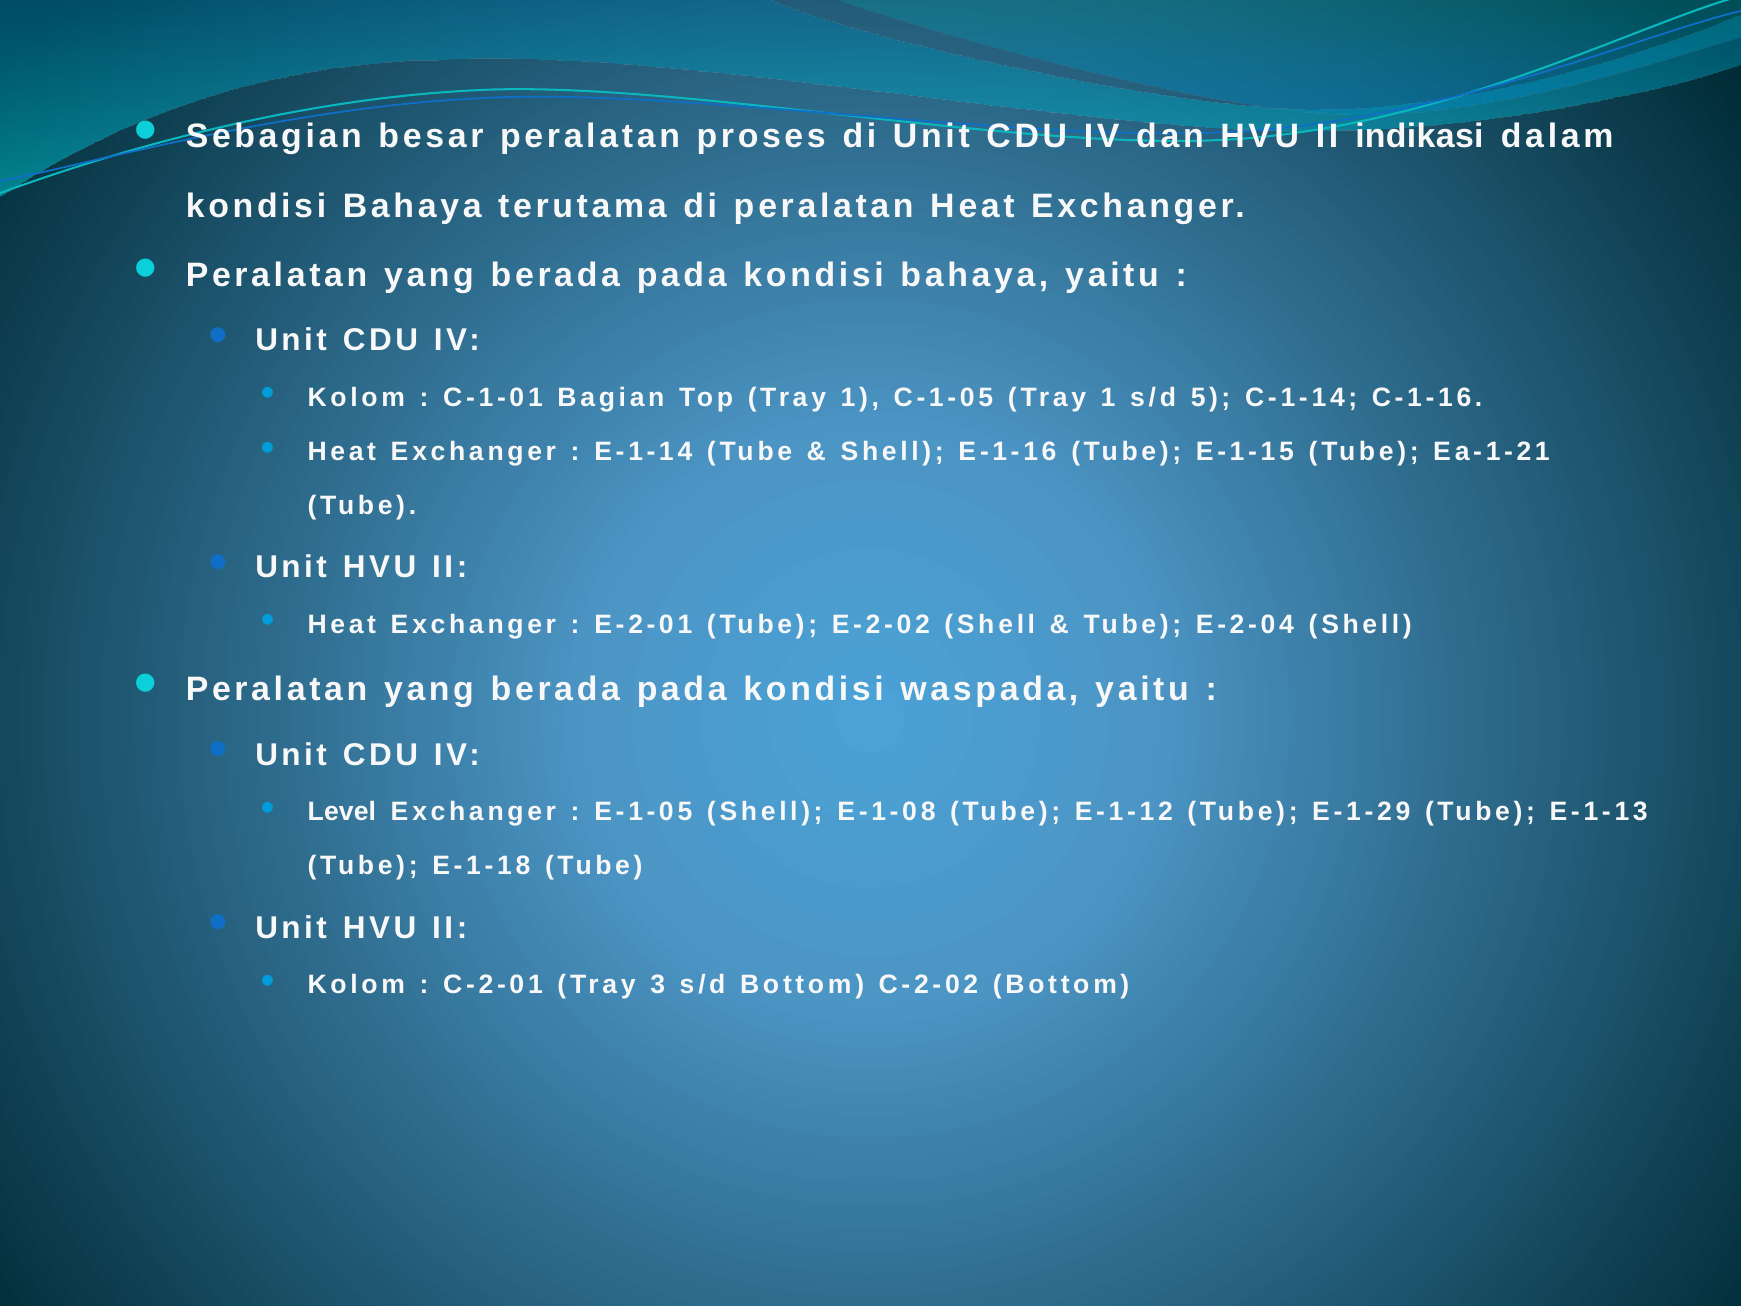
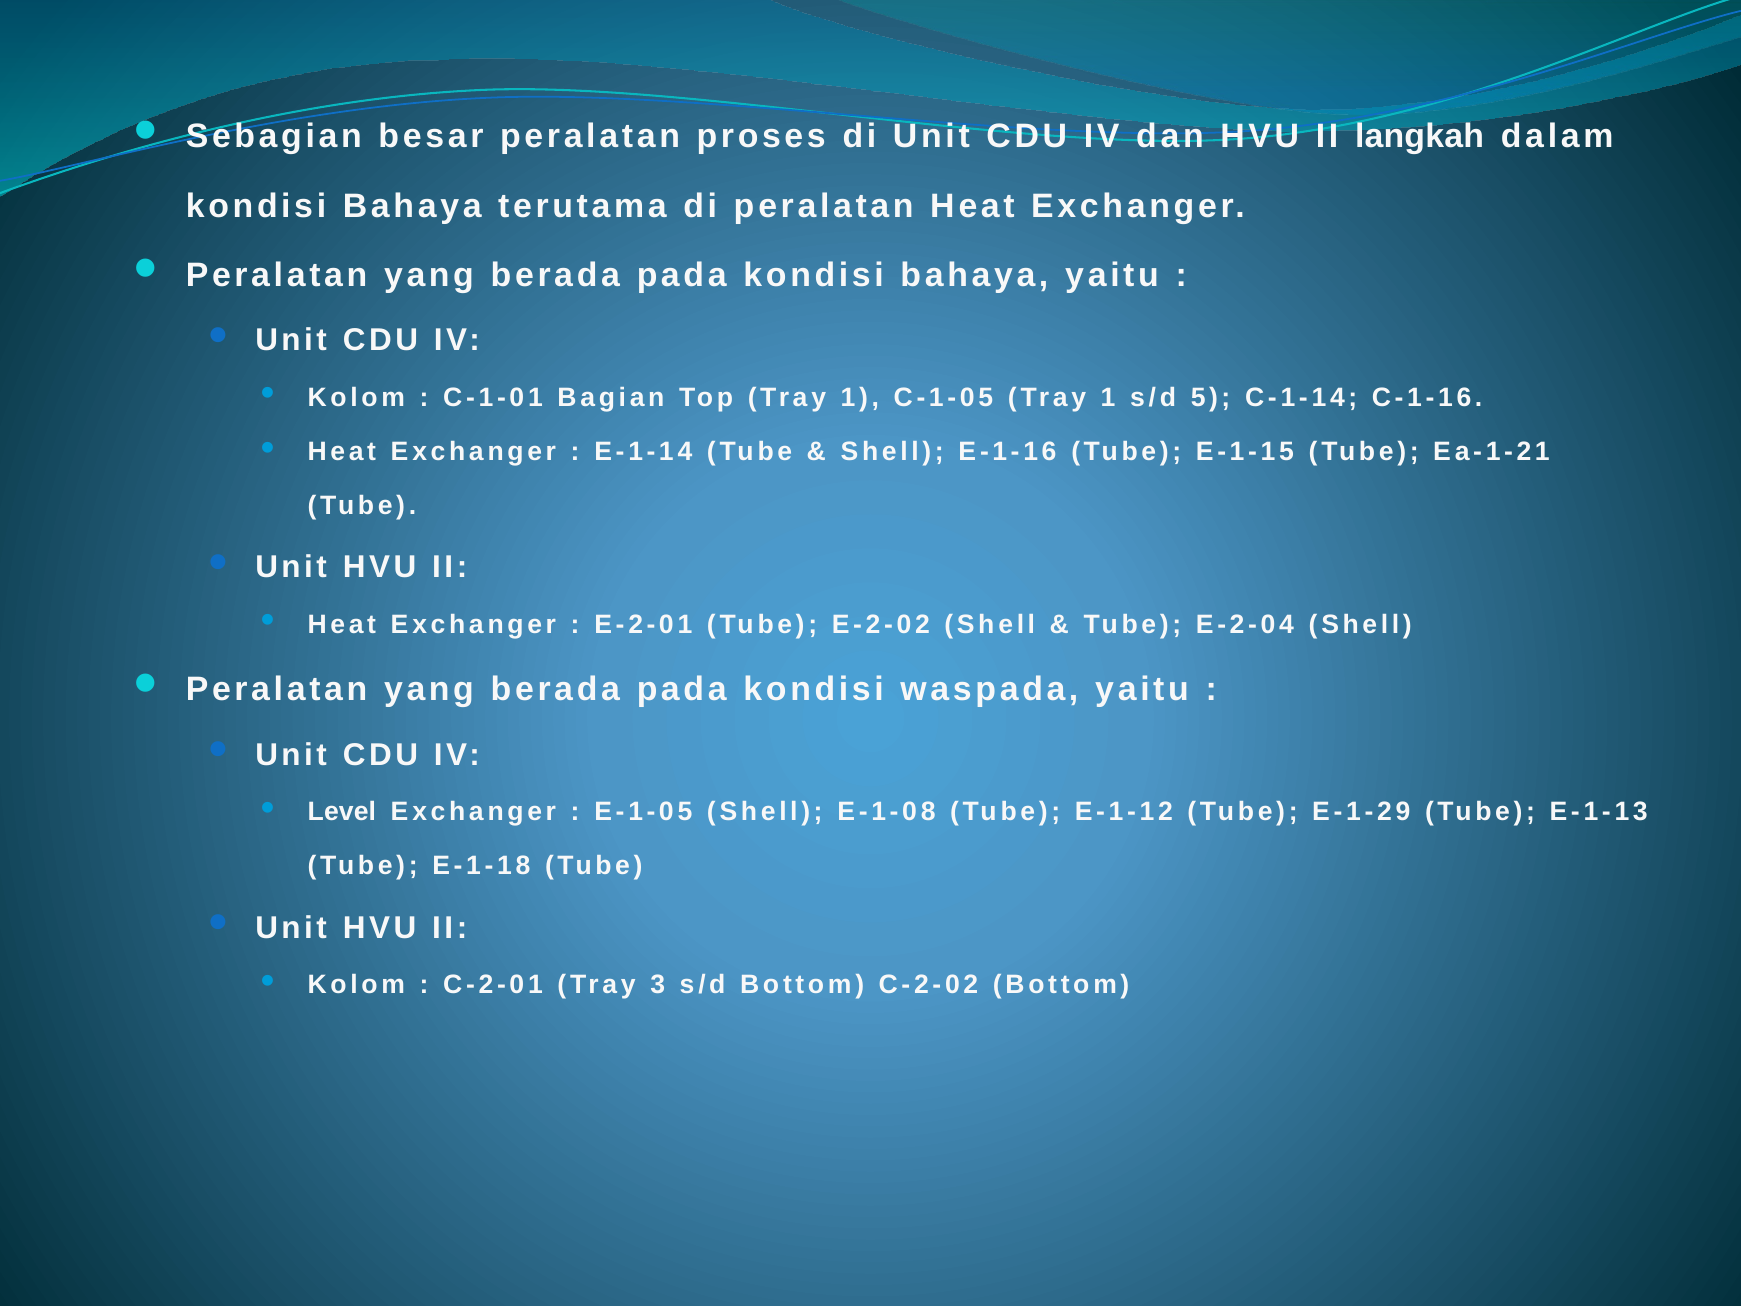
indikasi: indikasi -> langkah (1420, 137)
